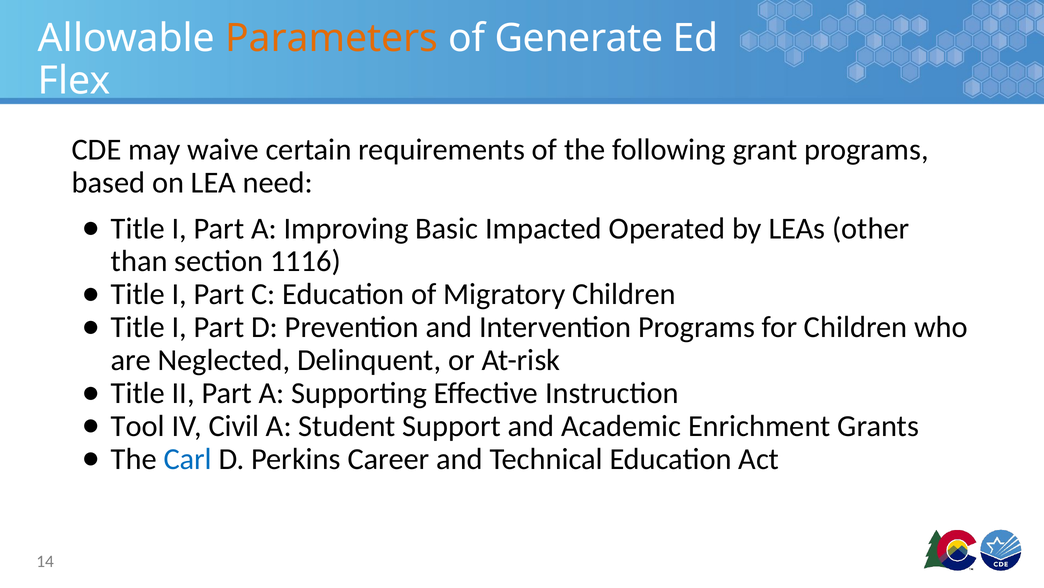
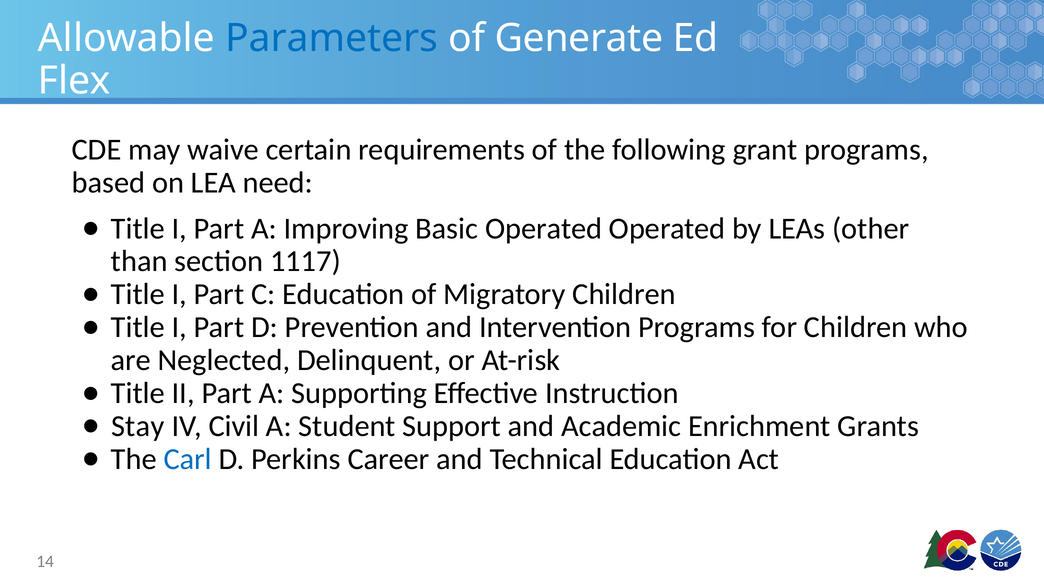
Parameters colour: orange -> blue (332, 38)
Basic Impacted: Impacted -> Operated (544, 228)
1116: 1116 -> 1117 (305, 261)
Tool: Tool -> Stay (138, 426)
